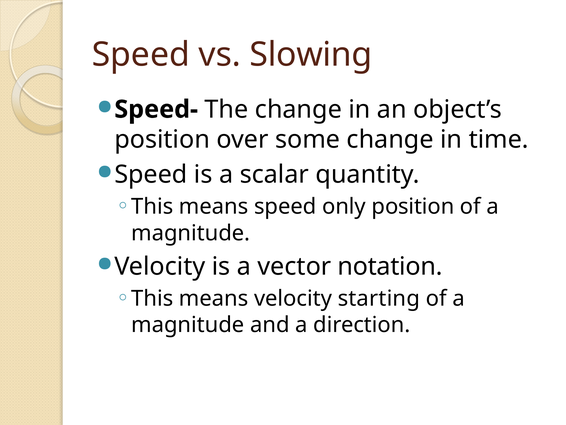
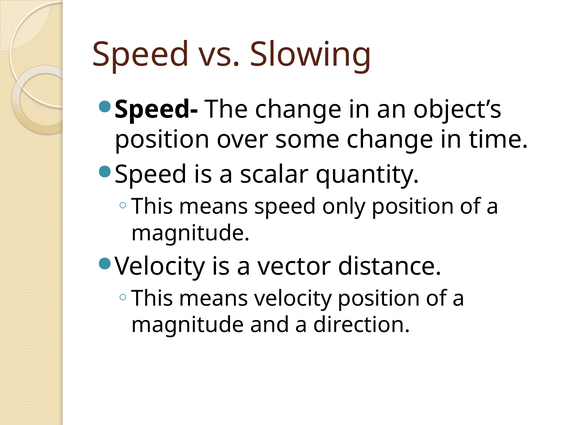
notation: notation -> distance (390, 266)
velocity starting: starting -> position (379, 298)
